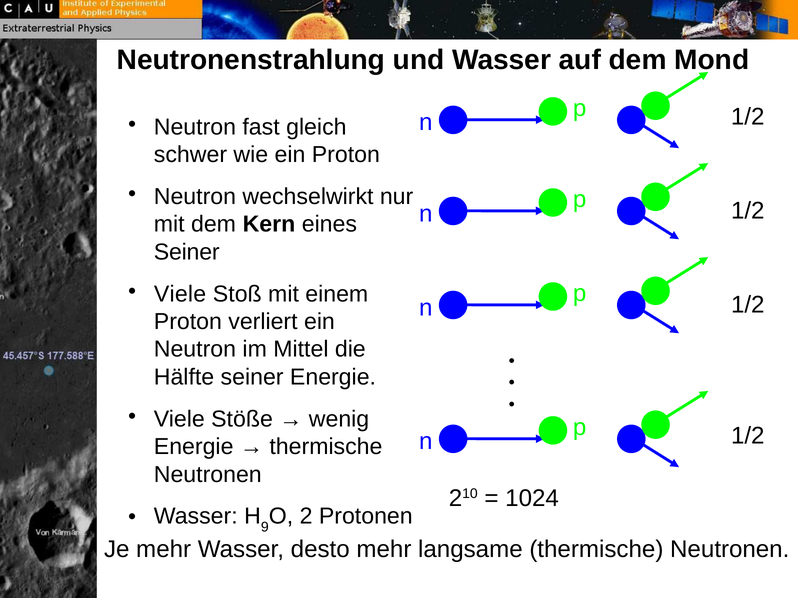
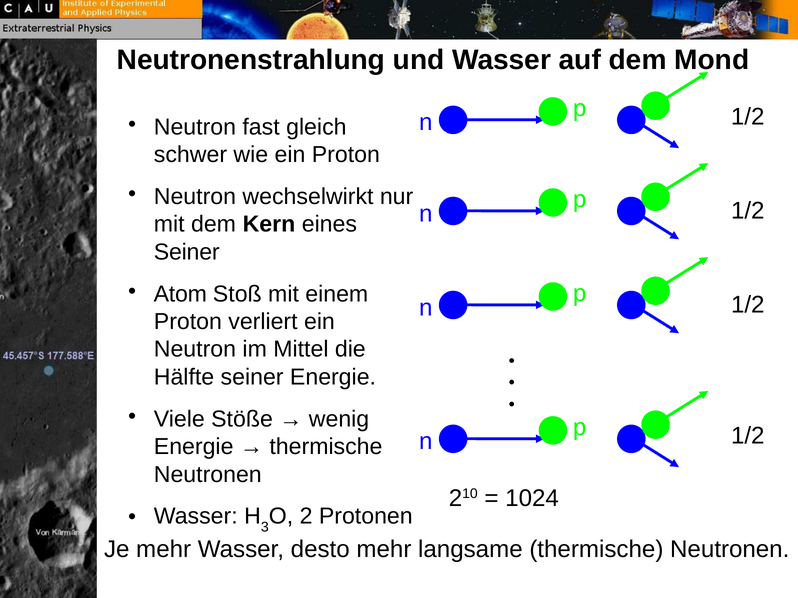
Viele: Viele -> Atom (180, 294)
9: 9 -> 3 (265, 528)
